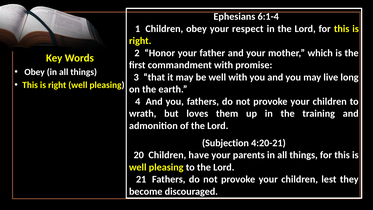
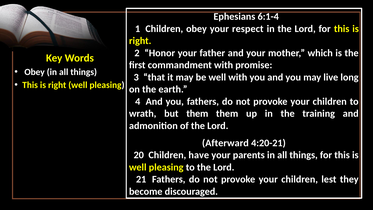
but loves: loves -> them (197, 113)
Subjection: Subjection -> Afterward (225, 143)
